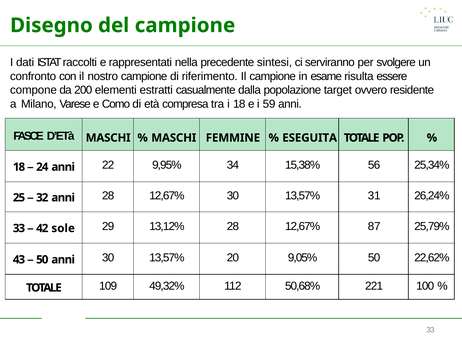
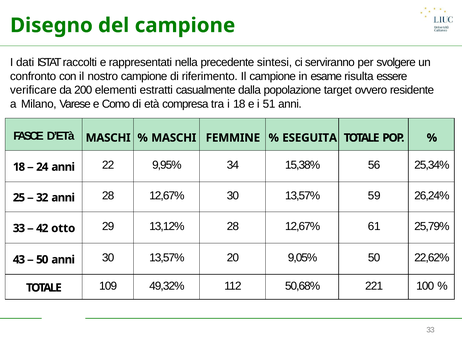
compone: compone -> verificare (33, 90)
59: 59 -> 51 (269, 104)
31: 31 -> 59 (374, 196)
sole: sole -> otto (63, 229)
87: 87 -> 61 (374, 227)
